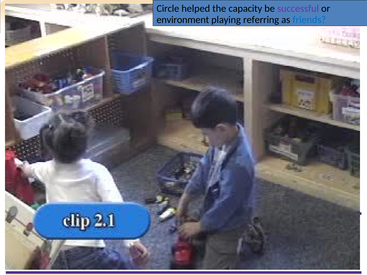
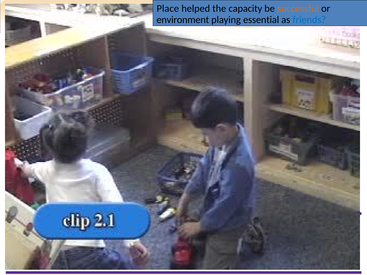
Circle: Circle -> Place (168, 9)
successful colour: purple -> orange (298, 9)
referring: referring -> essential (261, 20)
